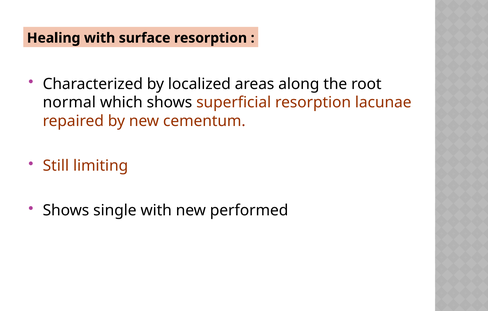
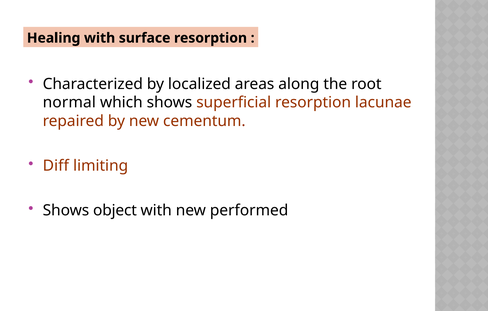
Still: Still -> Diff (56, 166)
single: single -> object (115, 211)
